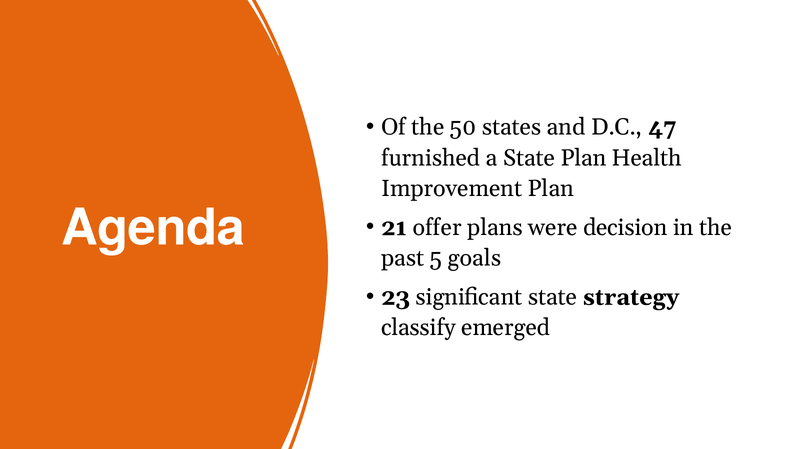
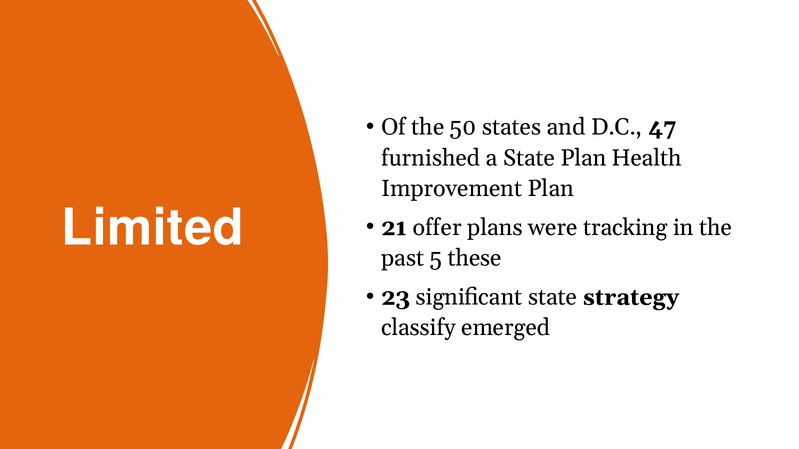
Agenda: Agenda -> Limited (153, 228)
decision: decision -> tracking (625, 228)
goals: goals -> these (475, 258)
